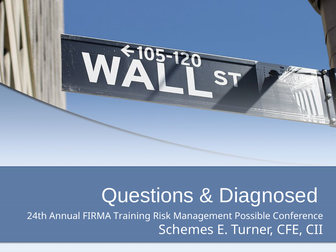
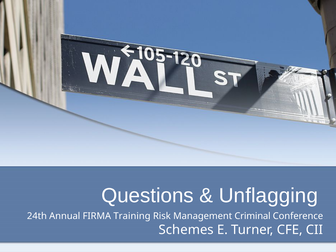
Diagnosed: Diagnosed -> Unflagging (268, 196)
Possible: Possible -> Criminal (253, 216)
